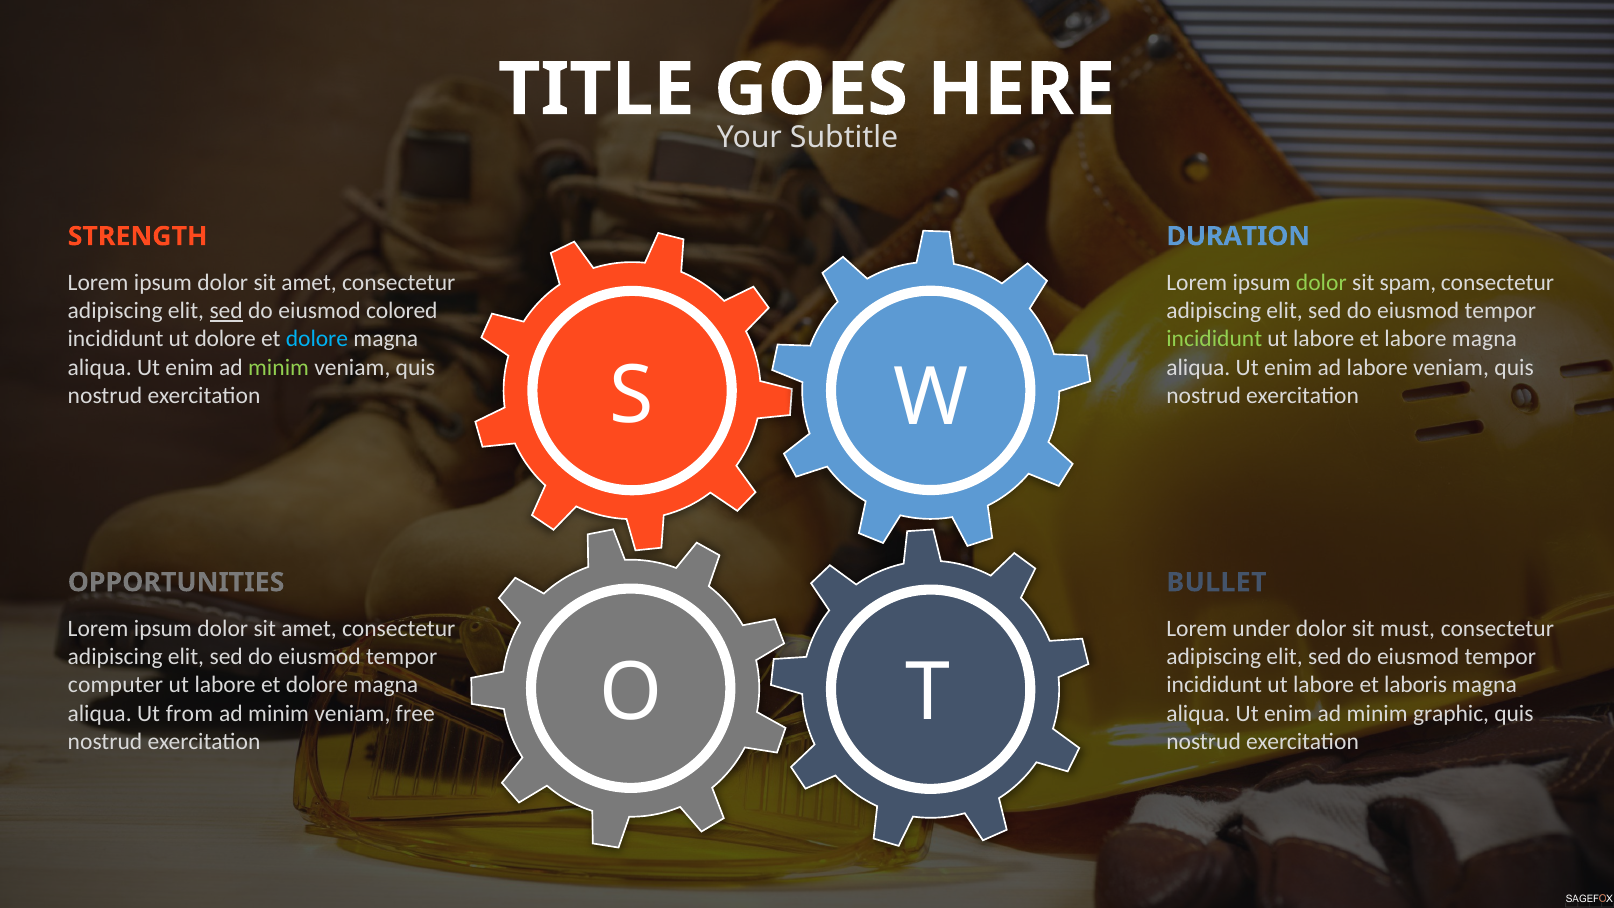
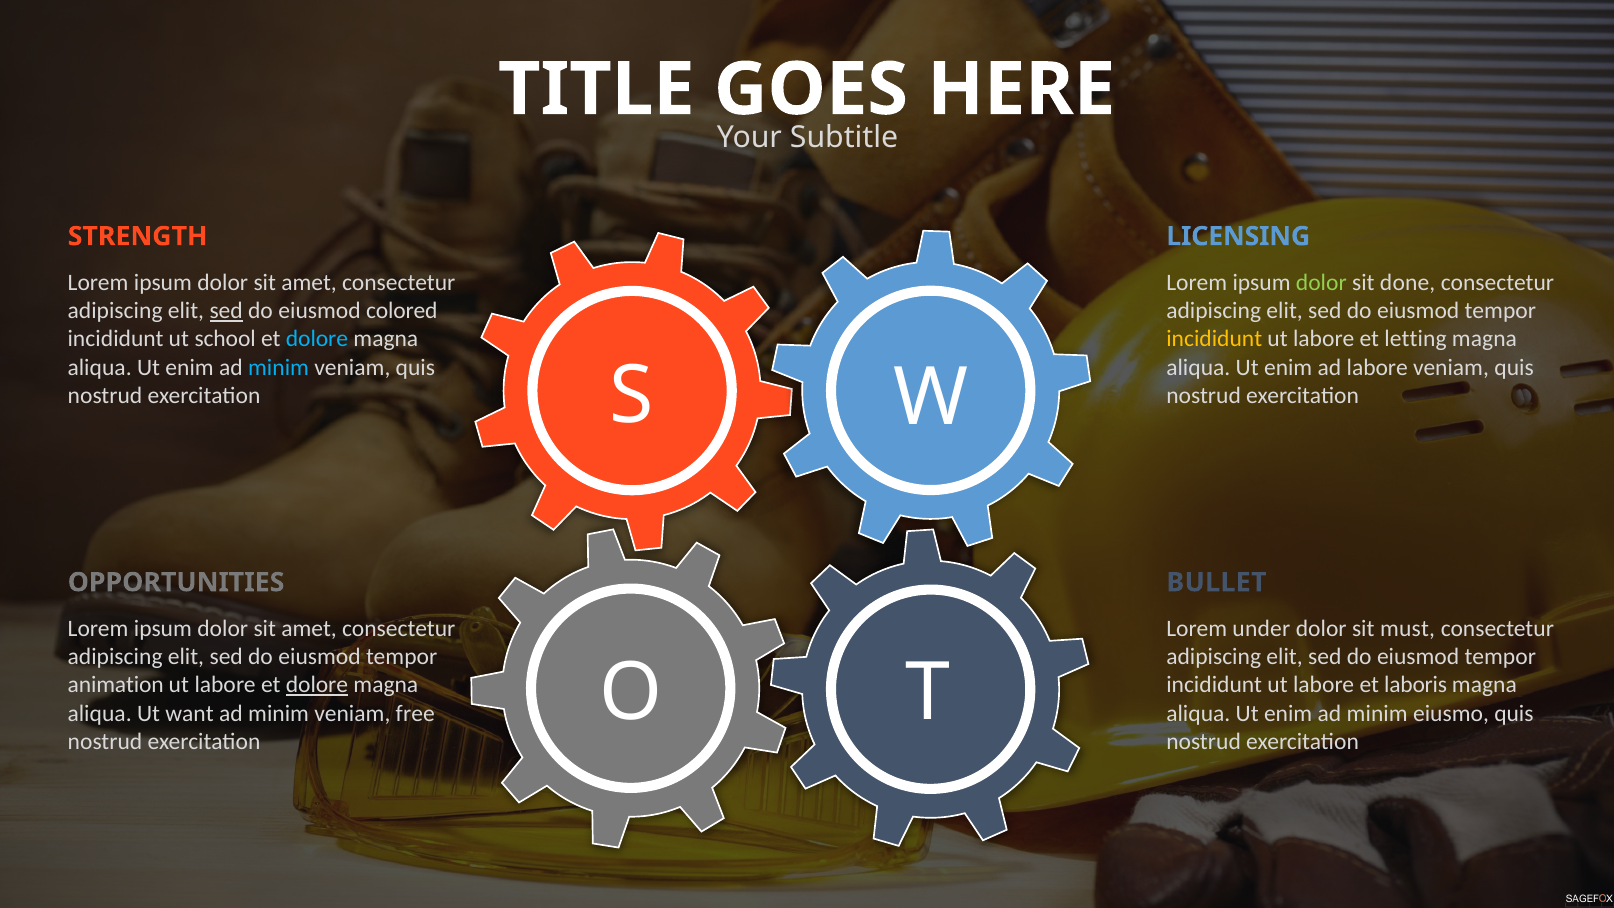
DURATION: DURATION -> LICENSING (1238, 236)
spam: spam -> done (1408, 282)
ut dolore: dolore -> school (225, 339)
incididunt colour: light green -> yellow (1214, 339)
et labore: labore -> letting (1416, 339)
minim colour: light green -> light blue (279, 367)
computer: computer -> animation (116, 685)
dolore underline: none -> present (317, 685)
from: from -> want (190, 713)
graphic: graphic -> eiusmo (1451, 713)
